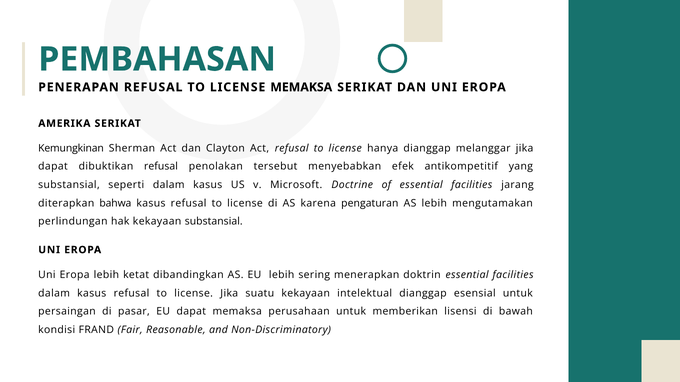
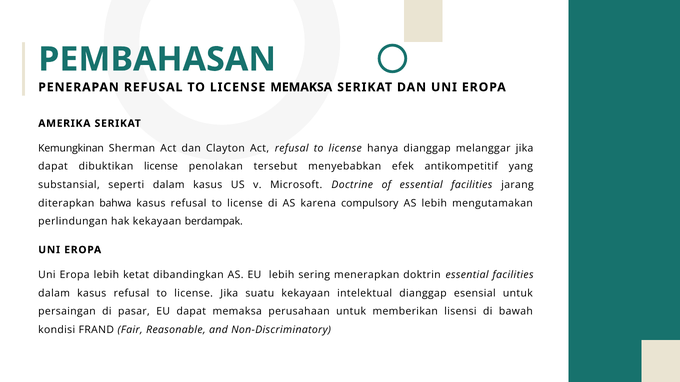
dibuktikan refusal: refusal -> license (161, 167)
pengaturan: pengaturan -> compulsory (370, 203)
kekayaan substansial: substansial -> berdampak (214, 222)
